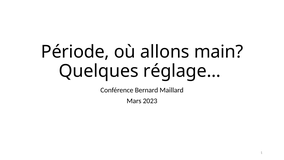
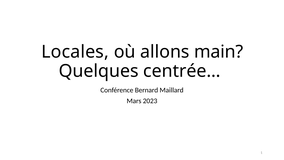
Période: Période -> Locales (75, 52)
réglage…: réglage… -> centrée… (182, 71)
